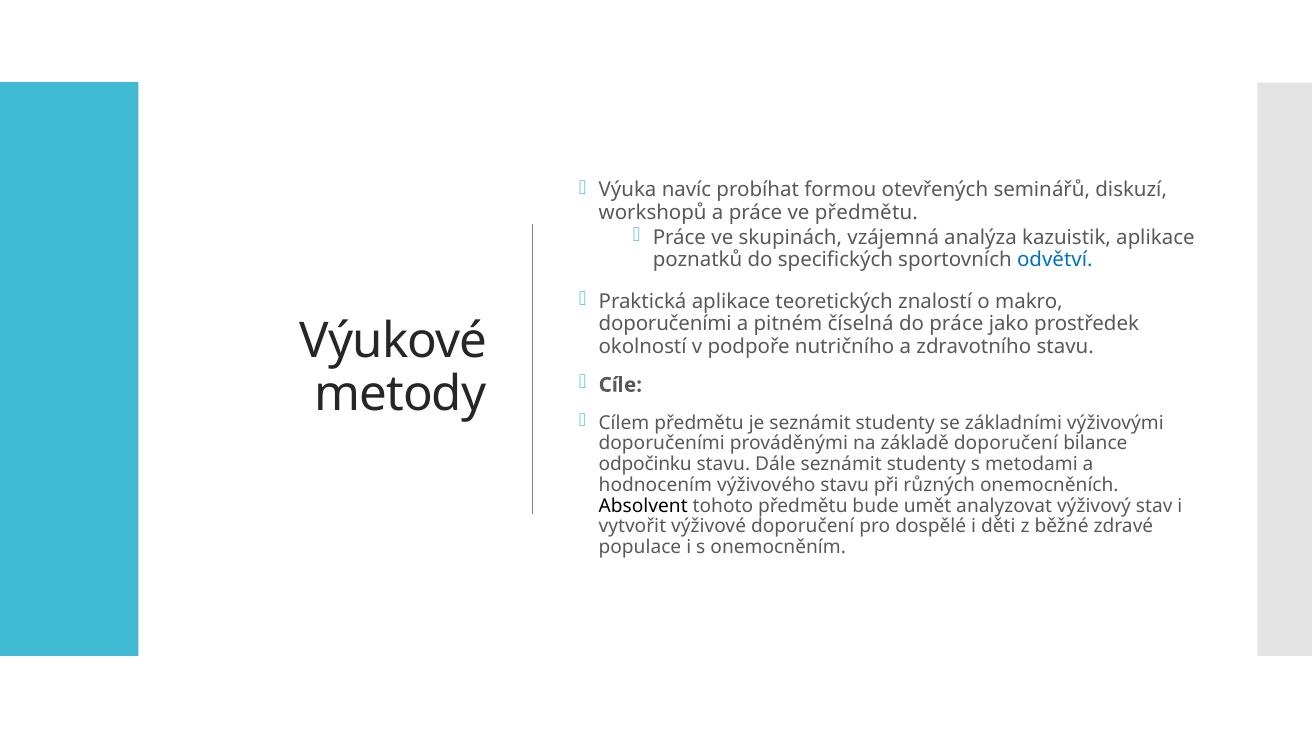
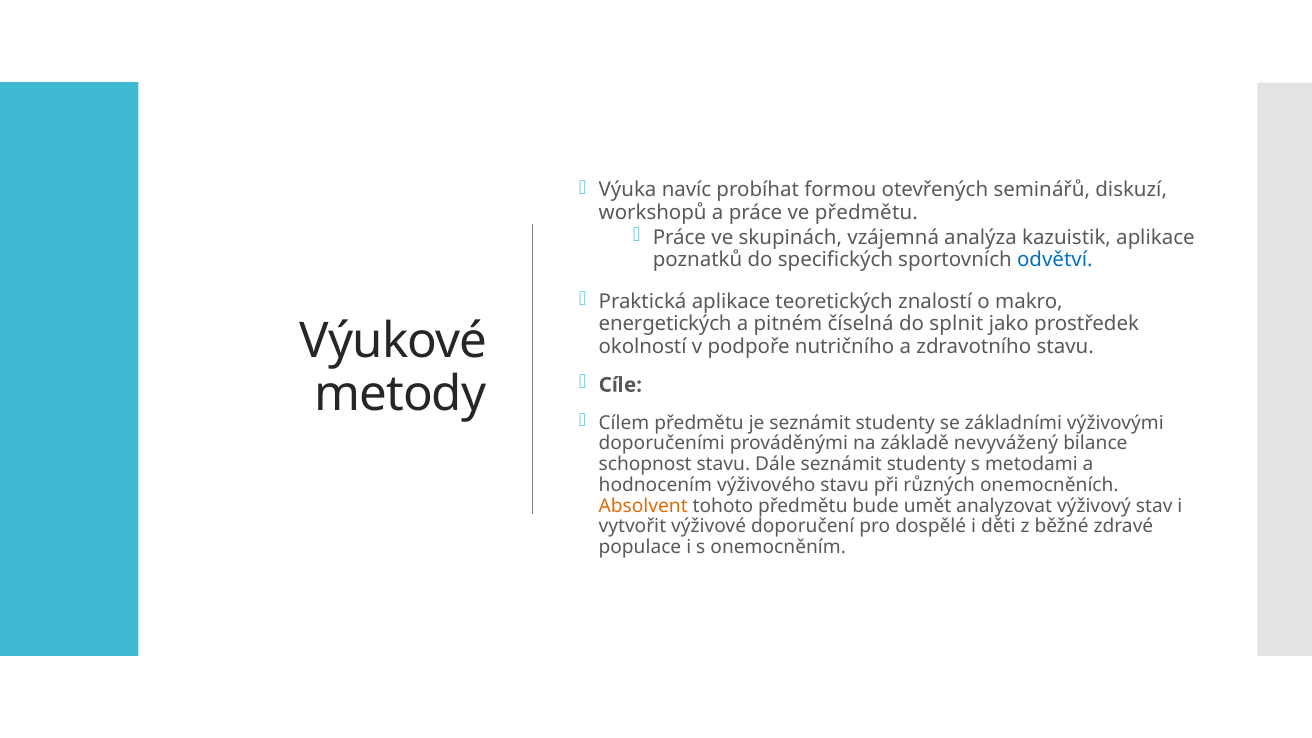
doporučeními: doporučeními -> energetických (665, 324)
do práce: práce -> splnit (956, 324)
základě doporučení: doporučení -> nevyvážený (1006, 444)
odpočinku: odpočinku -> schopnost (645, 464)
Absolvent colour: black -> orange (643, 506)
